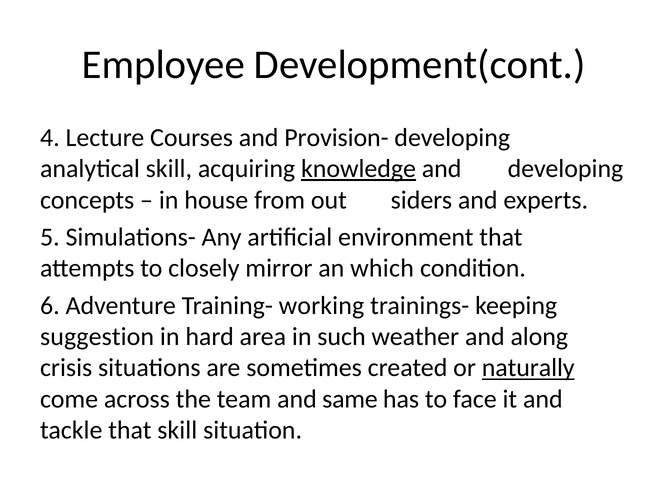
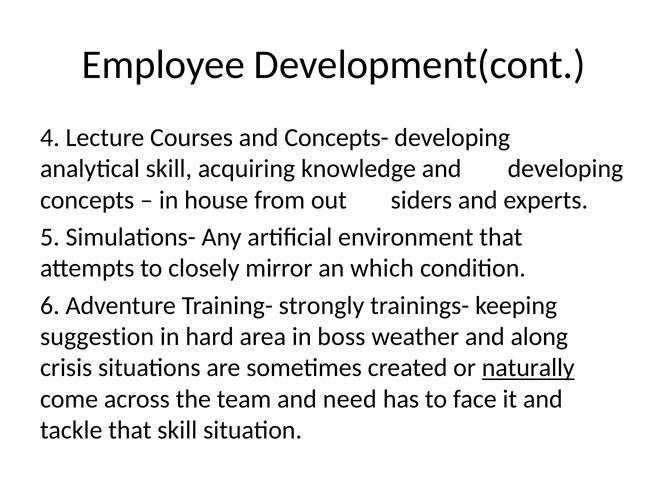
Provision-: Provision- -> Concepts- (336, 138)
knowledge underline: present -> none (359, 169)
working: working -> strongly (321, 305)
such: such -> boss (341, 337)
same: same -> need (350, 399)
